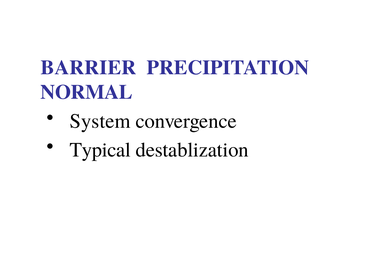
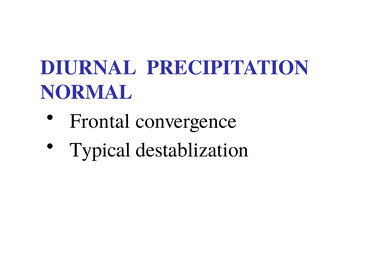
BARRIER: BARRIER -> DIURNAL (88, 68)
System: System -> Frontal (100, 121)
